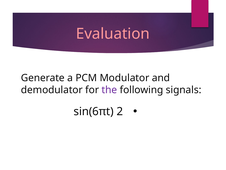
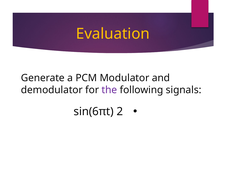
Evaluation colour: pink -> yellow (113, 34)
